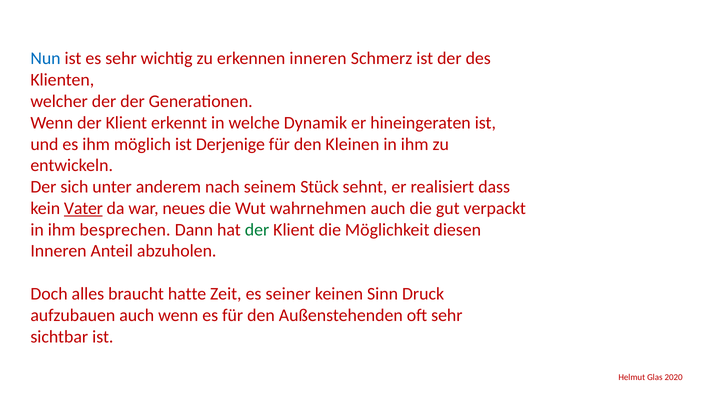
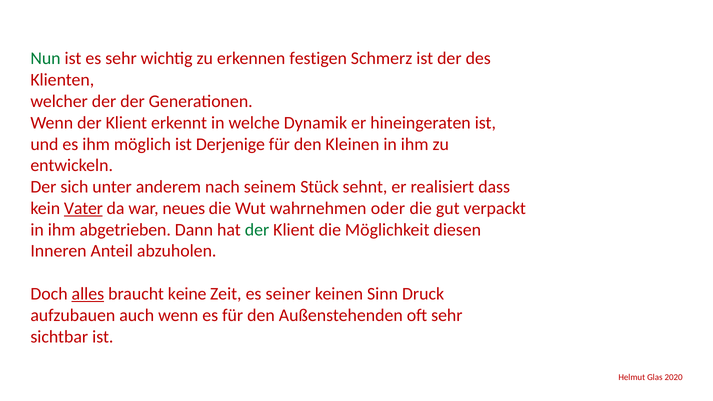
Nun colour: blue -> green (45, 59)
erkennen inneren: inneren -> festigen (318, 59)
wahrnehmen auch: auch -> oder (388, 208)
besprechen: besprechen -> abgetrieben (125, 230)
alles underline: none -> present (88, 294)
hatte: hatte -> keine (187, 294)
